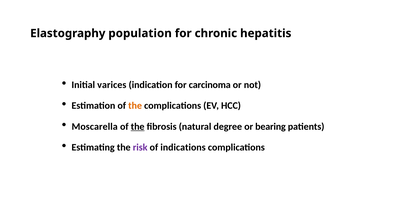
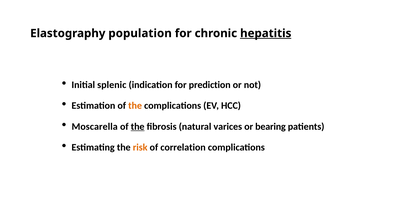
hepatitis underline: none -> present (266, 33)
varices: varices -> splenic (112, 85)
carcinoma: carcinoma -> prediction (210, 85)
degree: degree -> varices (228, 126)
risk colour: purple -> orange (140, 147)
indications: indications -> correlation (183, 147)
